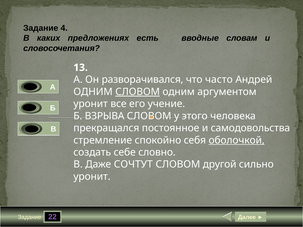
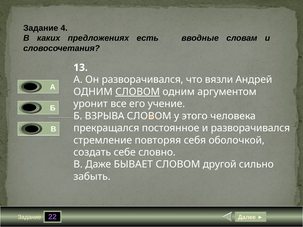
часто: часто -> вязли (219, 80)
и самодовольства: самодовольства -> разворачивался (250, 128)
спокойно: спокойно -> повторяя (158, 140)
оболочкой underline: present -> none (237, 140)
СОЧТУТ: СОЧТУТ -> БЫВАЕТ (133, 165)
уронит: уронит -> забыть (92, 177)
